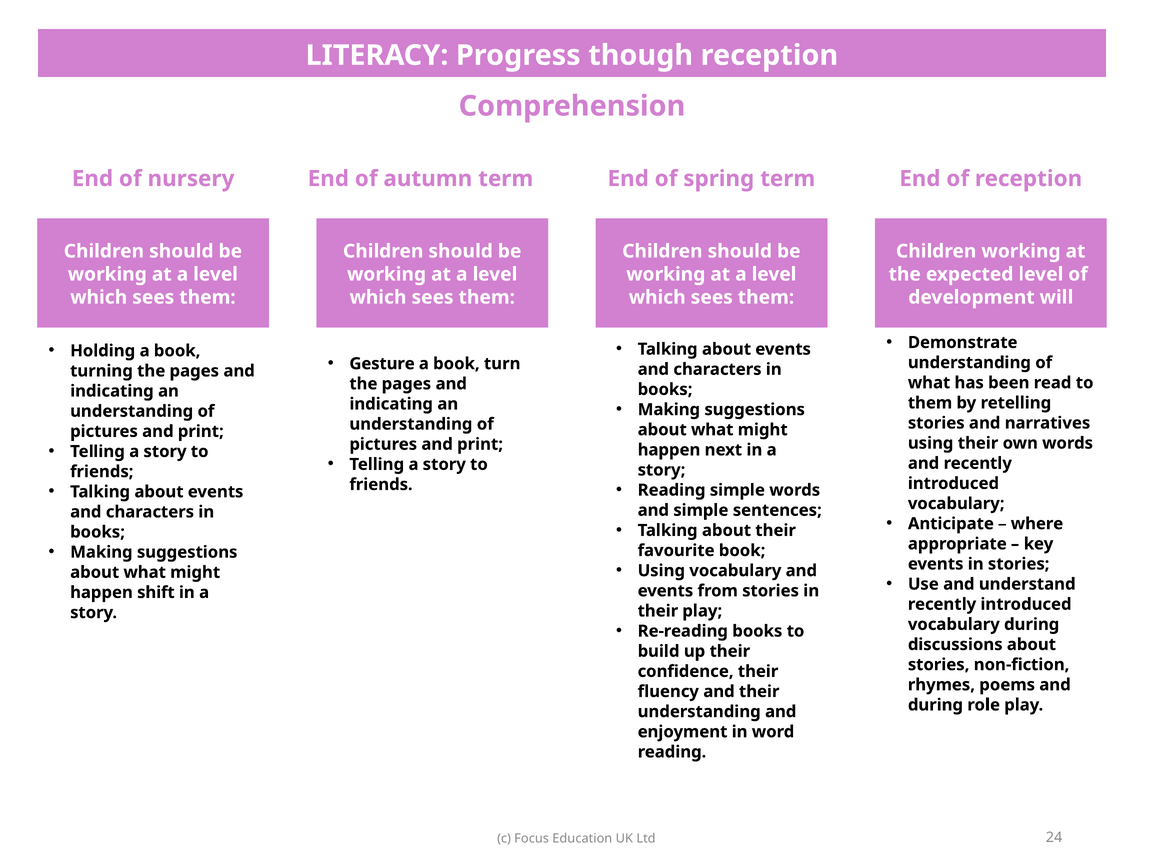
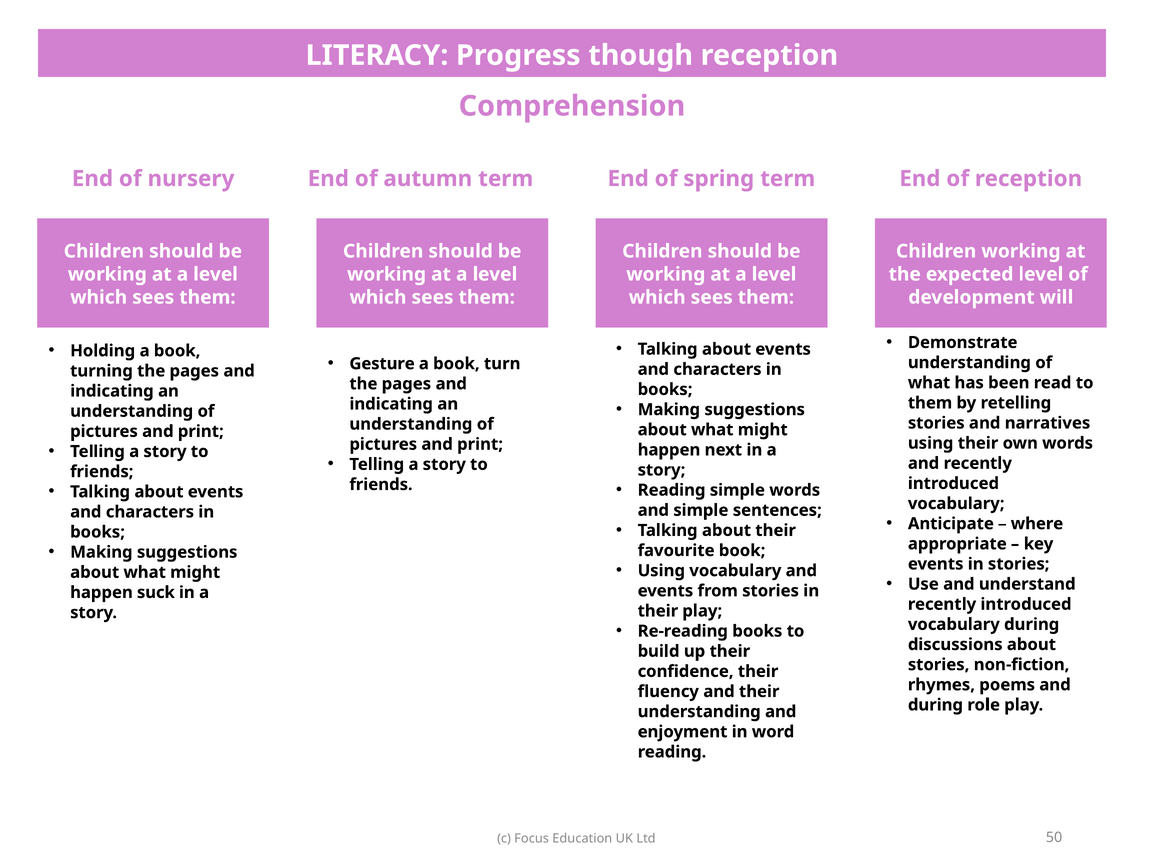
shift: shift -> suck (156, 593)
24: 24 -> 50 (1054, 838)
